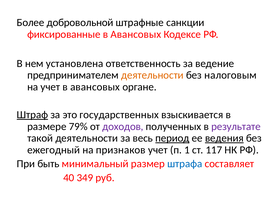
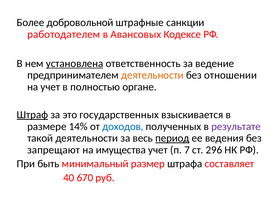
фиксированные: фиксированные -> работодателем (64, 34)
установлена underline: none -> present (75, 64)
налоговым: налоговым -> отношении (231, 75)
учет в авансовых: авансовых -> полностью (95, 87)
79%: 79% -> 14% (78, 127)
доходов colour: purple -> blue (123, 127)
ведения underline: present -> none (224, 138)
ежегодный: ежегодный -> запрещают (54, 150)
признаков: признаков -> имущества (121, 150)
1: 1 -> 7 (187, 150)
117: 117 -> 296 (214, 150)
штрафа colour: blue -> black (185, 164)
349: 349 -> 670 (85, 178)
